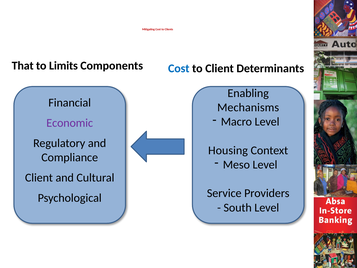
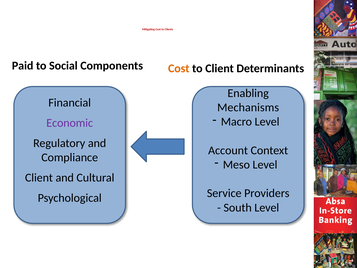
That: That -> Paid (23, 66)
Limits: Limits -> Social (63, 66)
Cost colour: blue -> orange (179, 68)
Housing: Housing -> Account (228, 150)
